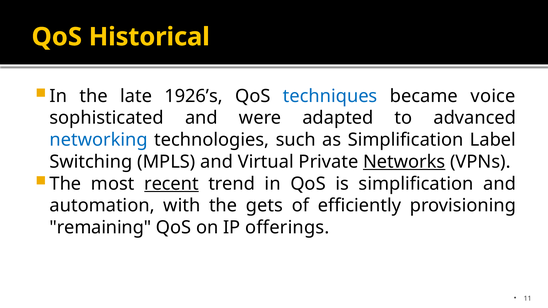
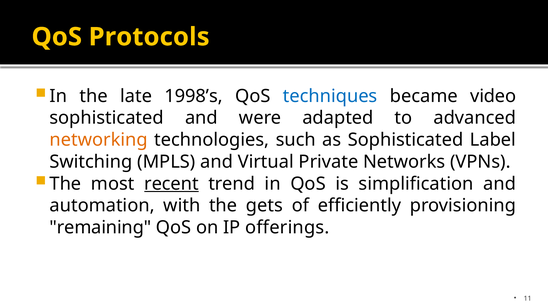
Historical: Historical -> Protocols (149, 37)
1926’s: 1926’s -> 1998’s (194, 96)
voice: voice -> video (493, 96)
networking colour: blue -> orange (99, 140)
as Simplification: Simplification -> Sophisticated (406, 140)
Networks underline: present -> none (404, 162)
